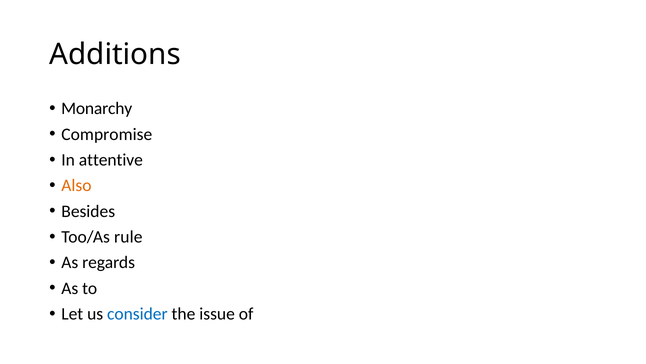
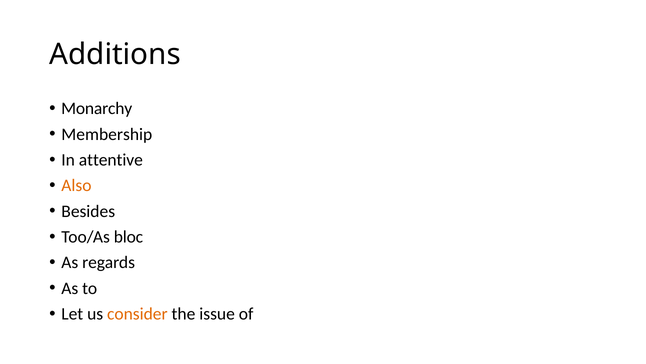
Compromise: Compromise -> Membership (107, 134)
rule: rule -> bloc (128, 237)
consider colour: blue -> orange (137, 313)
